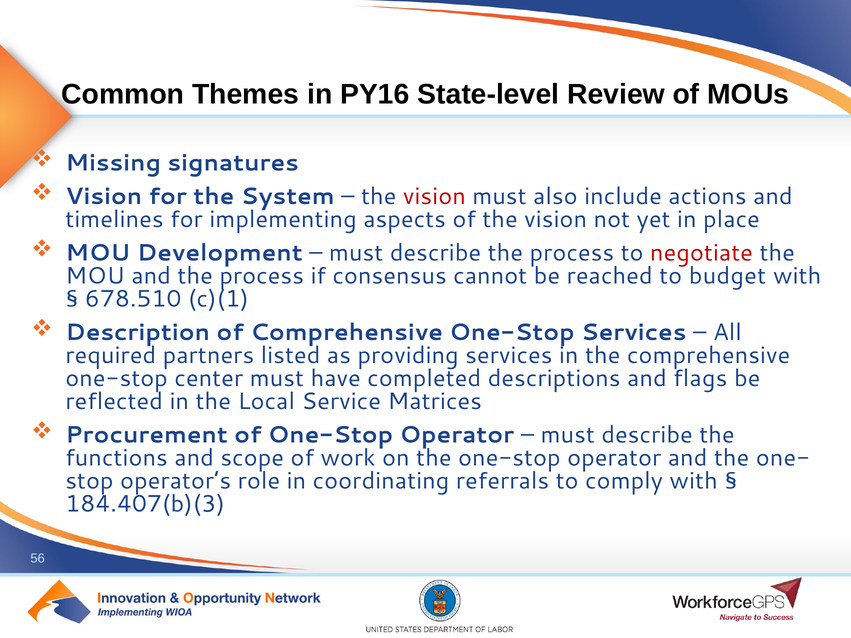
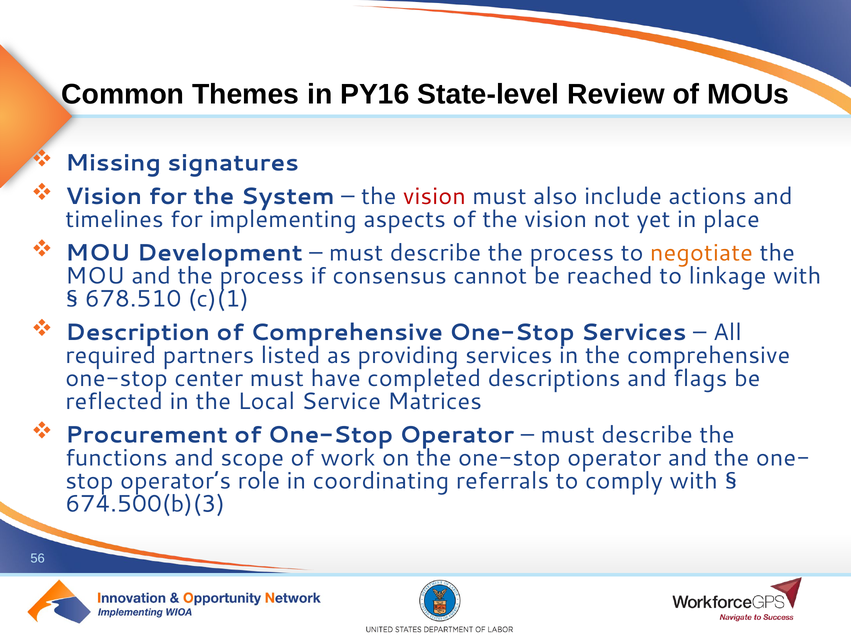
negotiate colour: red -> orange (701, 253)
budget: budget -> linkage (727, 276)
184.407(b)(3: 184.407(b)(3 -> 674.500(b)(3 (145, 504)
